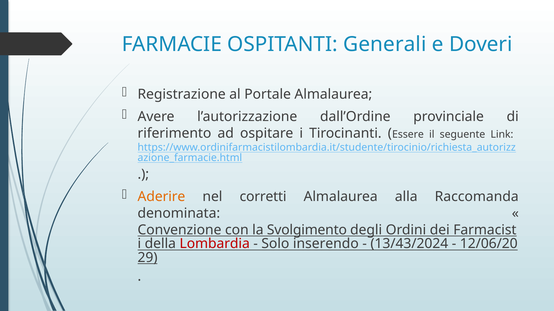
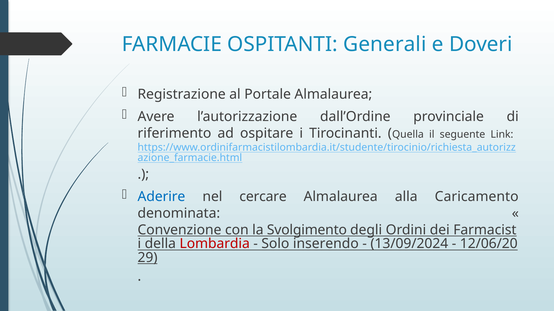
Essere: Essere -> Quella (408, 135)
Aderire colour: orange -> blue (161, 197)
corretti: corretti -> cercare (263, 197)
Raccomanda: Raccomanda -> Caricamento (477, 197)
13/43/2024: 13/43/2024 -> 13/09/2024 (409, 244)
